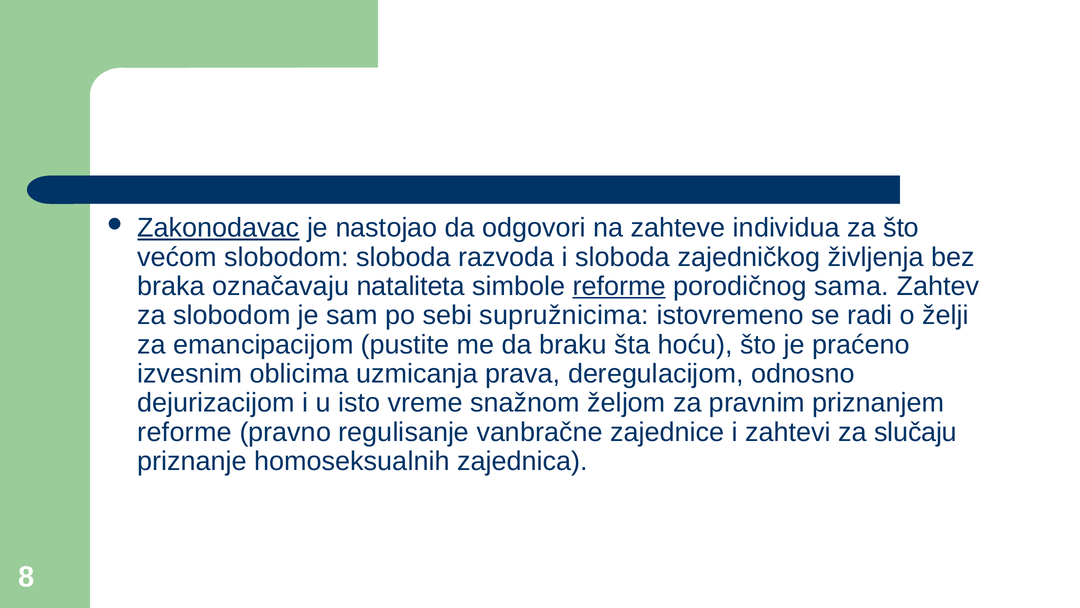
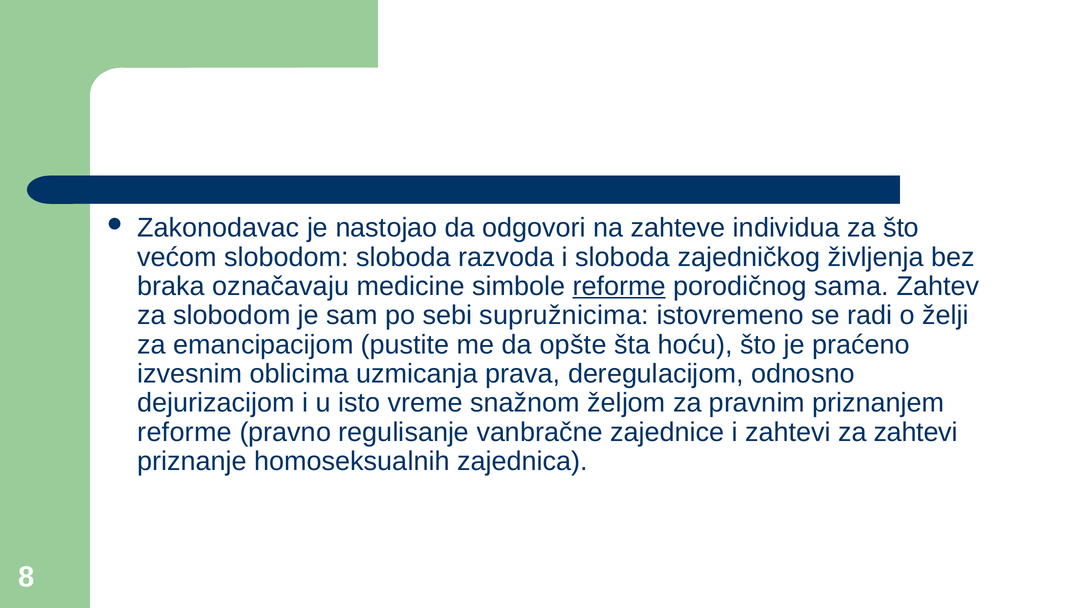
Zakonodavac underline: present -> none (218, 228)
nataliteta: nataliteta -> medicine (411, 286)
braku: braku -> opšte (573, 344)
za slučaju: slučaju -> zahtevi (916, 432)
